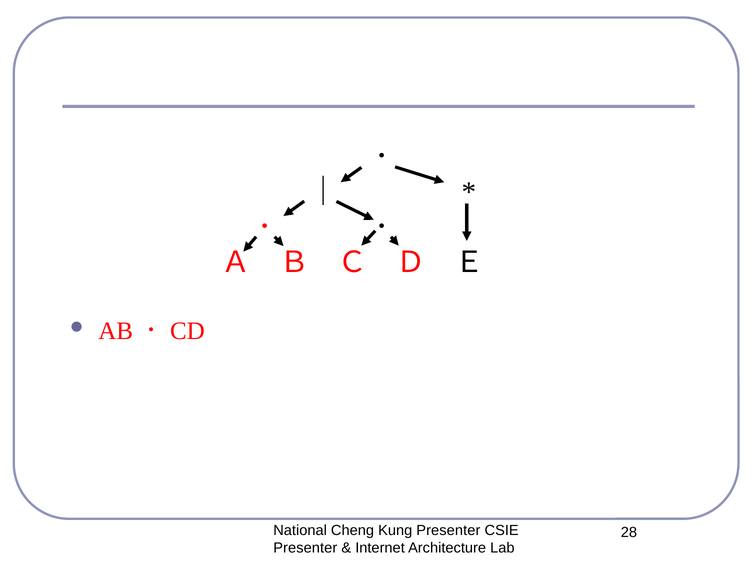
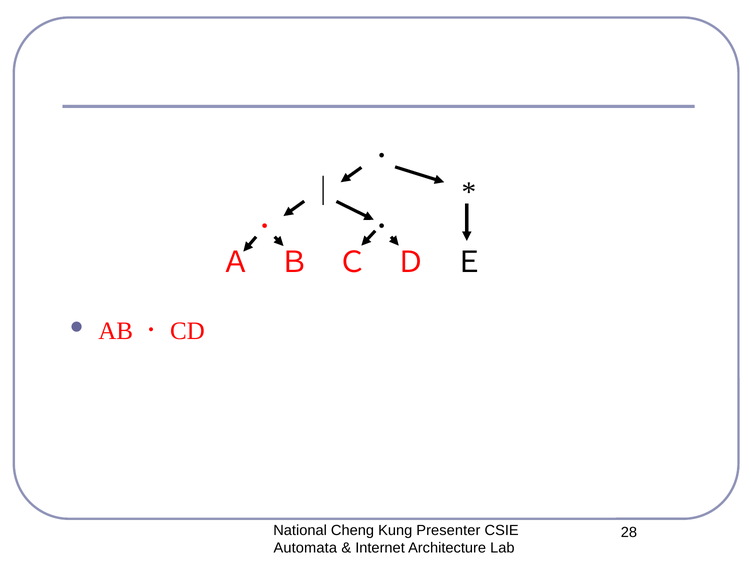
Presenter: Presenter -> Automata (305, 547)
